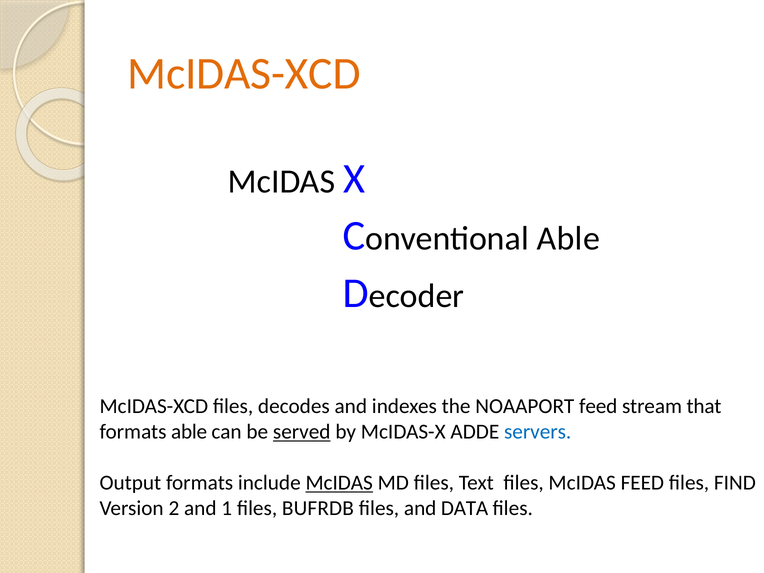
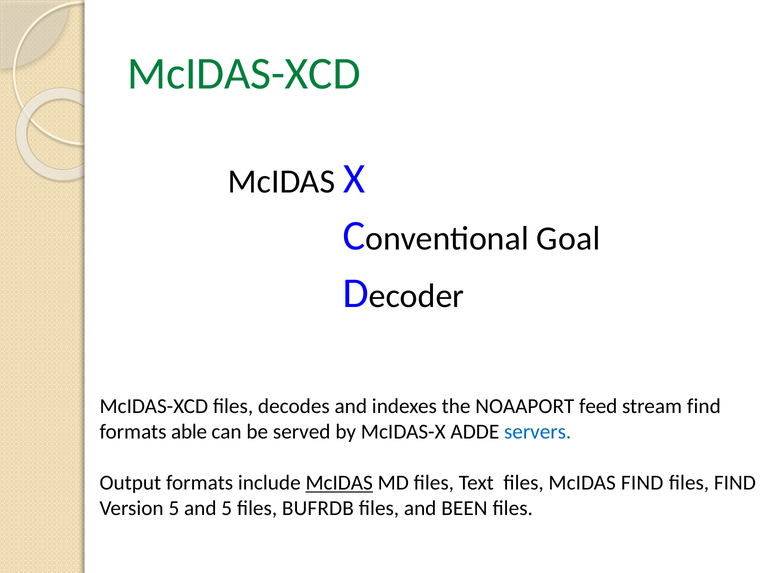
McIDAS-XCD colour: orange -> green (244, 74)
Able: Able -> Goal (568, 239)
stream that: that -> find (704, 406)
served underline: present -> none (302, 432)
McIDAS FEED: FEED -> FIND (642, 483)
Version 2: 2 -> 5 (174, 508)
and 1: 1 -> 5 (227, 508)
DATA: DATA -> BEEN (464, 508)
